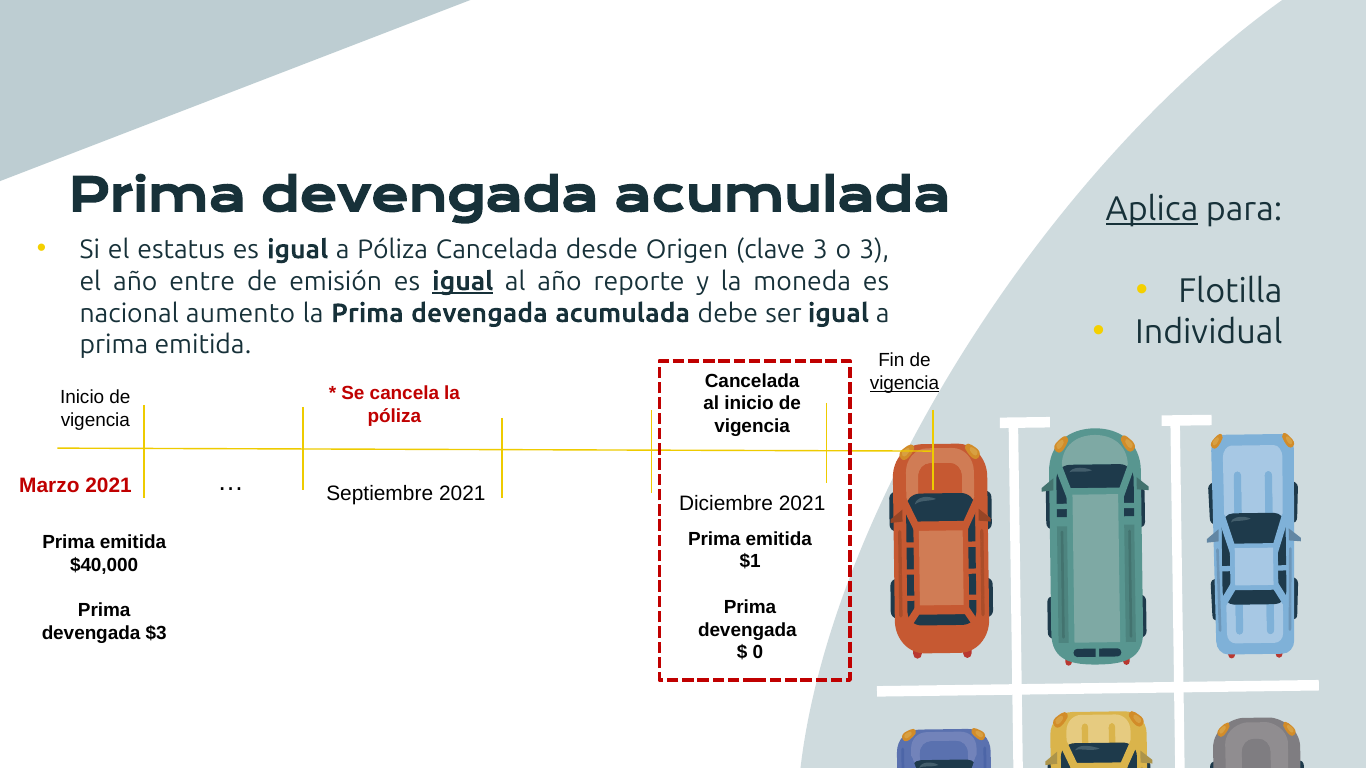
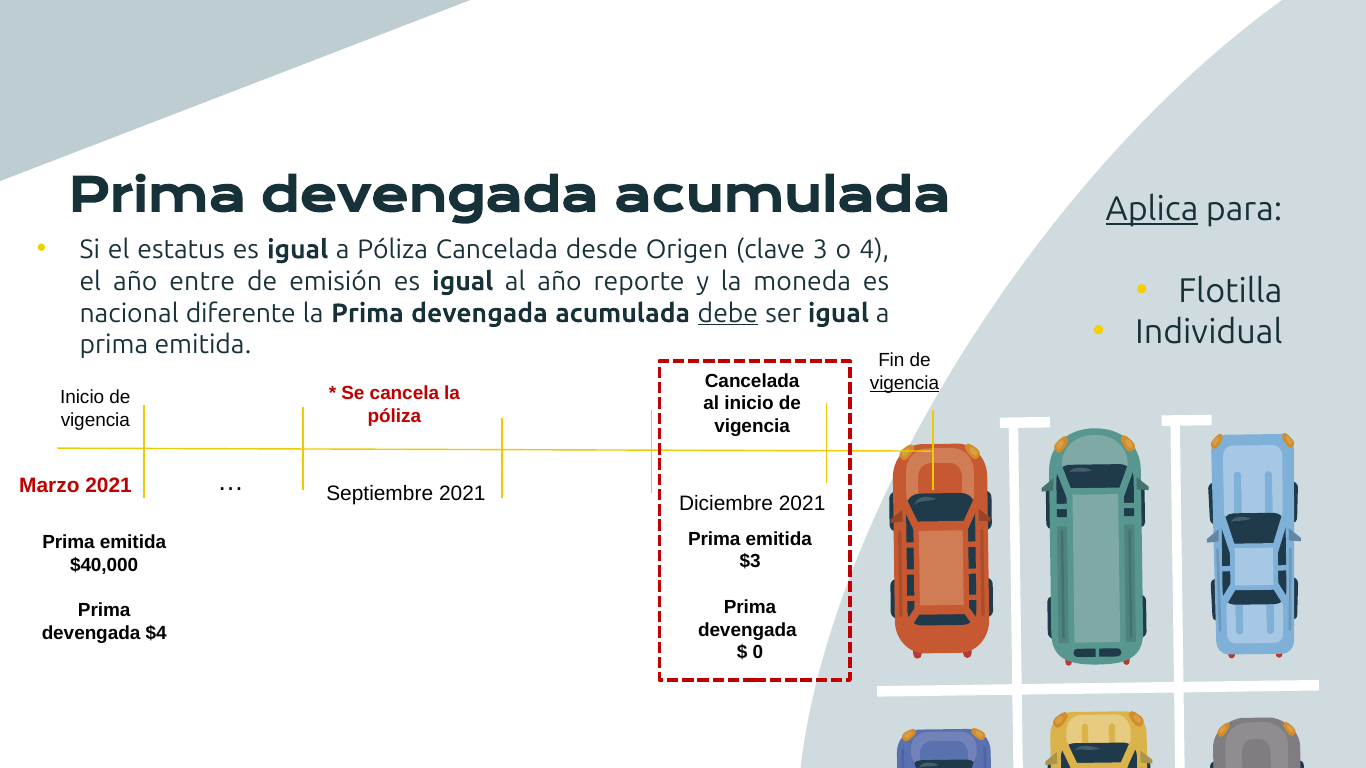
o 3: 3 -> 4 (874, 250)
igual underline: present -> none (463, 282)
aumento: aumento -> diferente (241, 313)
debe underline: none -> present (728, 313)
$1: $1 -> $3 (750, 562)
$3: $3 -> $4 (156, 634)
